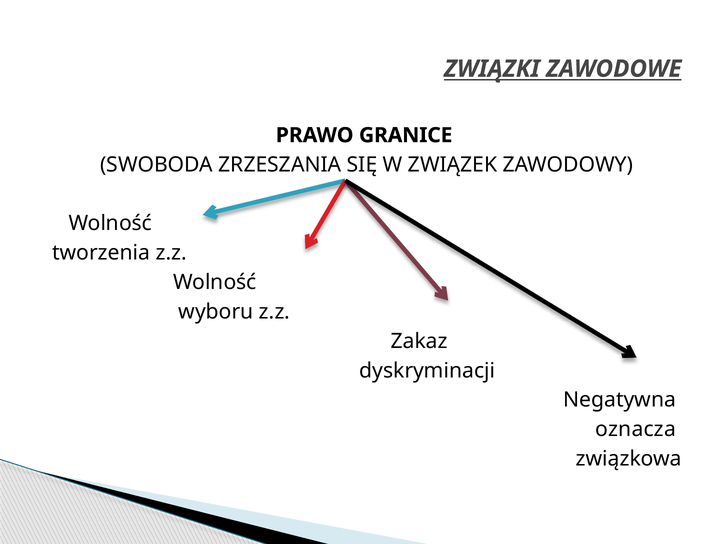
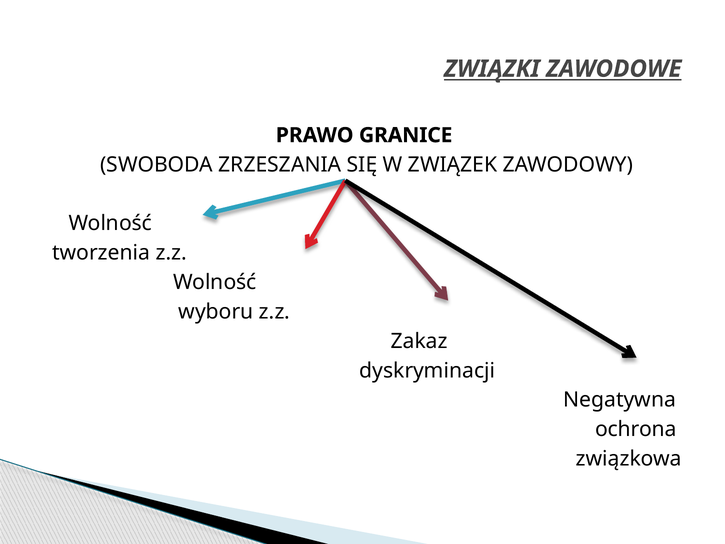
oznacza: oznacza -> ochrona (636, 429)
